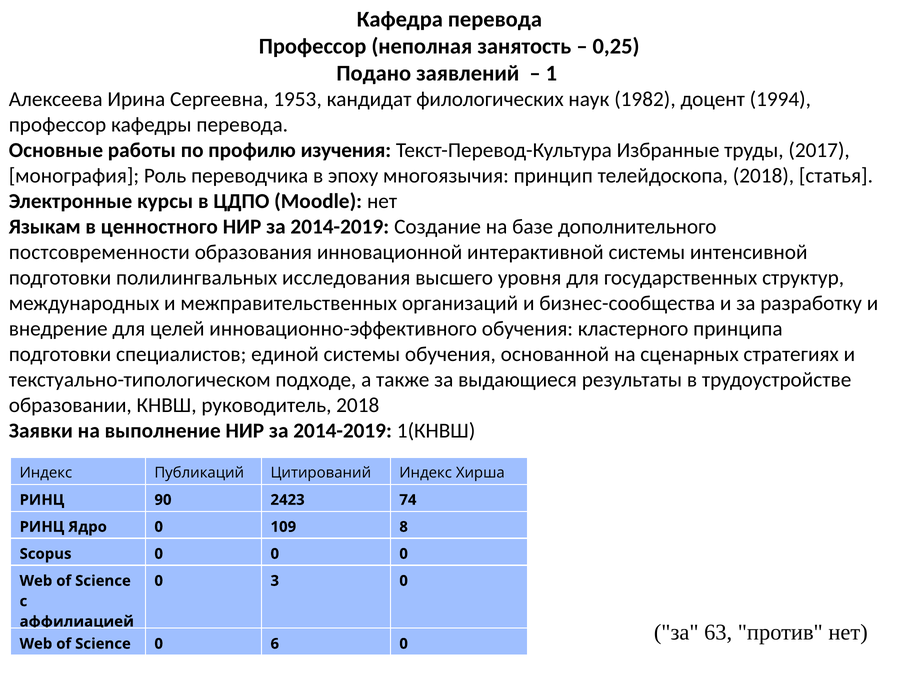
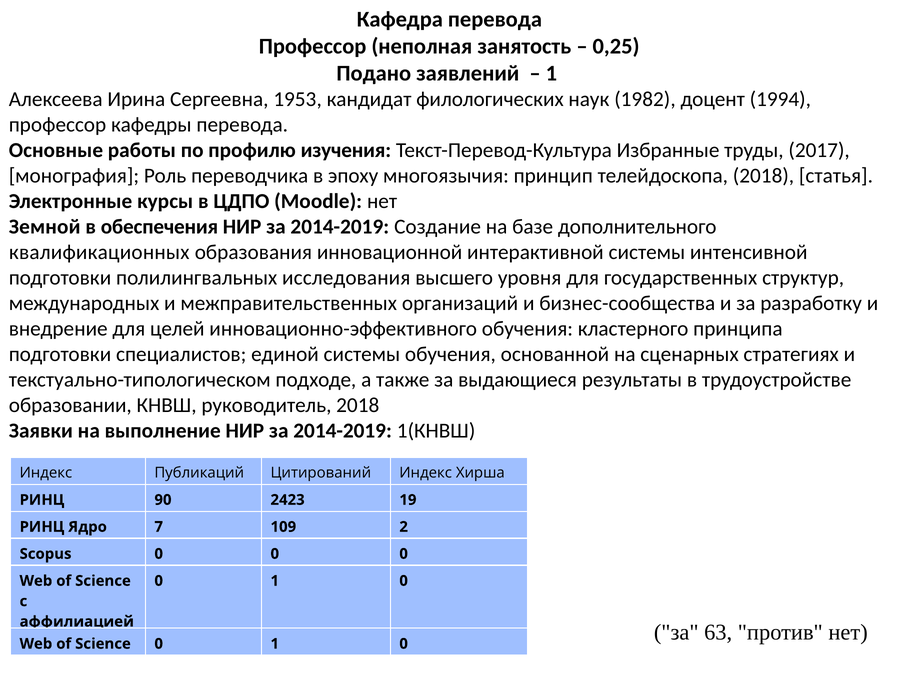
Языкам: Языкам -> Земной (45, 227)
ценностного: ценностного -> обеспечения (159, 227)
постсовременности: постсовременности -> квалификационных (99, 252)
74: 74 -> 19 (408, 500)
Ядро 0: 0 -> 7 (159, 527)
8: 8 -> 2 (404, 527)
3: 3 -> 1 (275, 581)
Science 0 6: 6 -> 1 (275, 644)
